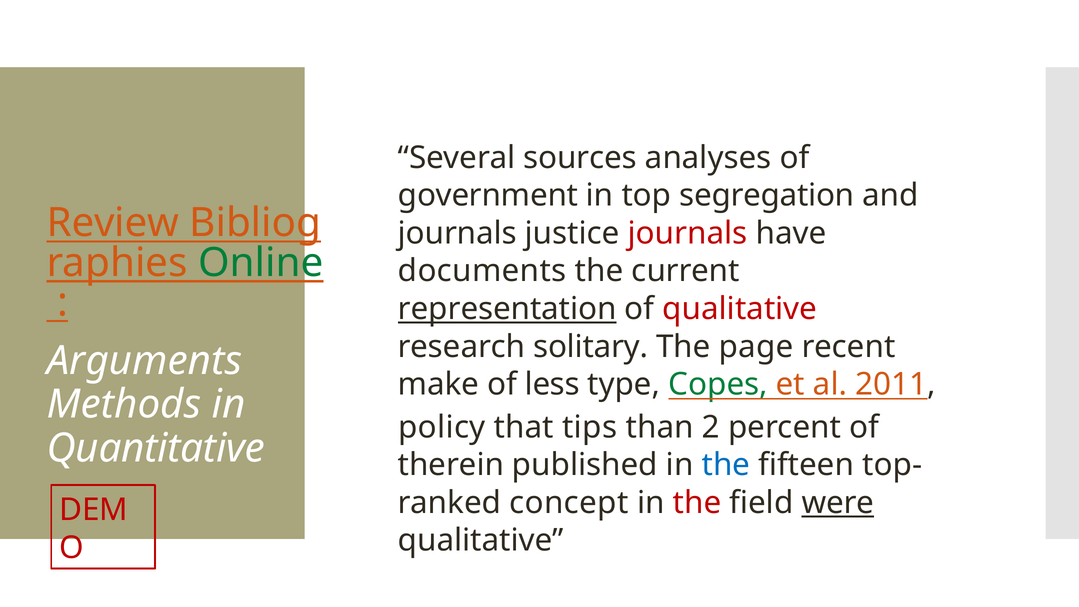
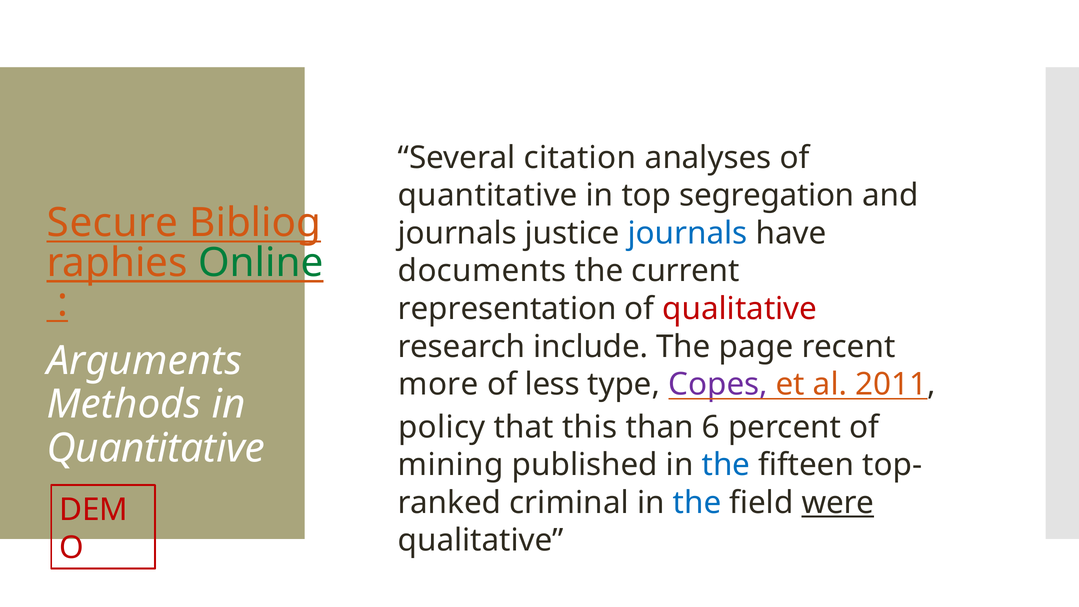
sources: sources -> citation (580, 158)
government: government -> quantitative (488, 195)
Review: Review -> Secure (113, 223)
journals colour: red -> blue (688, 233)
representation underline: present -> none (507, 309)
solitary: solitary -> include (591, 347)
make: make -> more (438, 384)
Copes colour: green -> purple (718, 384)
tips: tips -> this (590, 427)
2: 2 -> 6 (711, 427)
therein: therein -> mining (451, 465)
concept: concept -> criminal (569, 503)
the colour: red -> blue (697, 503)
